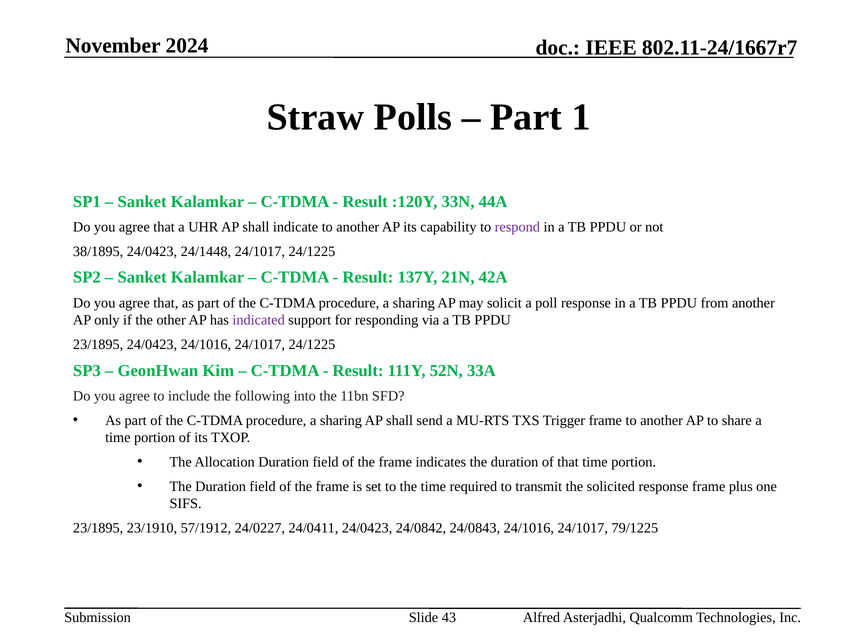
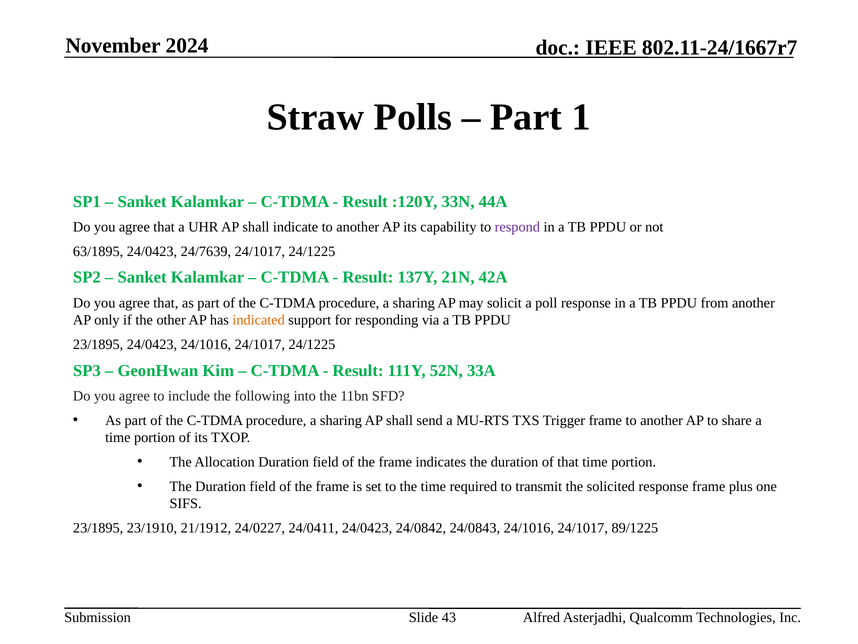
38/1895: 38/1895 -> 63/1895 (98, 251)
24/1448: 24/1448 -> 24/7639 (206, 251)
indicated colour: purple -> orange (259, 320)
57/1912: 57/1912 -> 21/1912 (206, 527)
79/1225: 79/1225 -> 89/1225 (635, 527)
